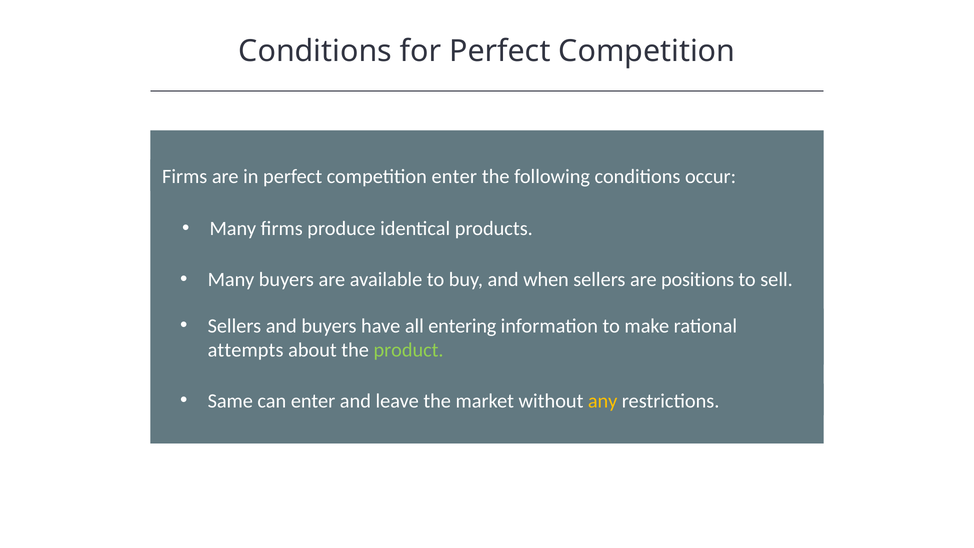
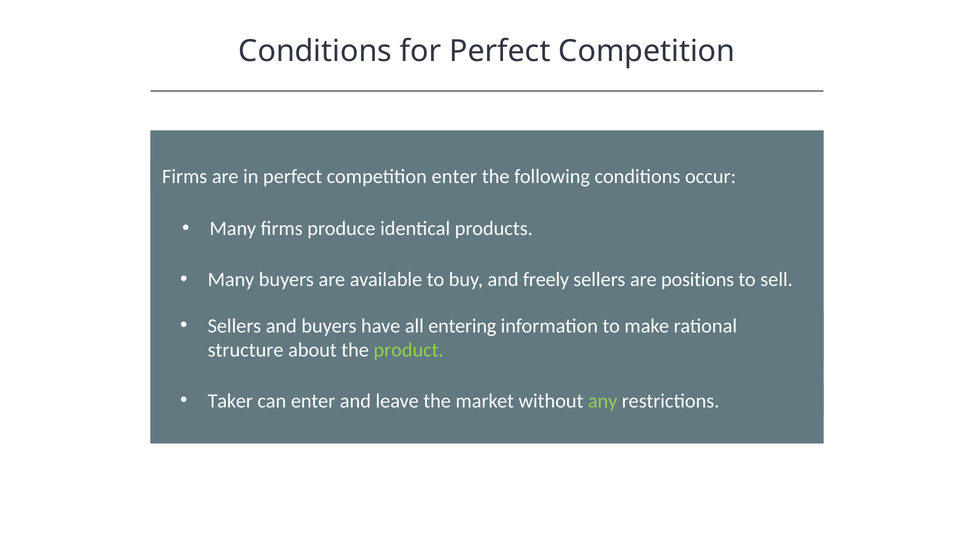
when: when -> freely (546, 279)
attempts: attempts -> structure (246, 350)
Same: Same -> Taker (230, 401)
any colour: yellow -> light green (603, 401)
